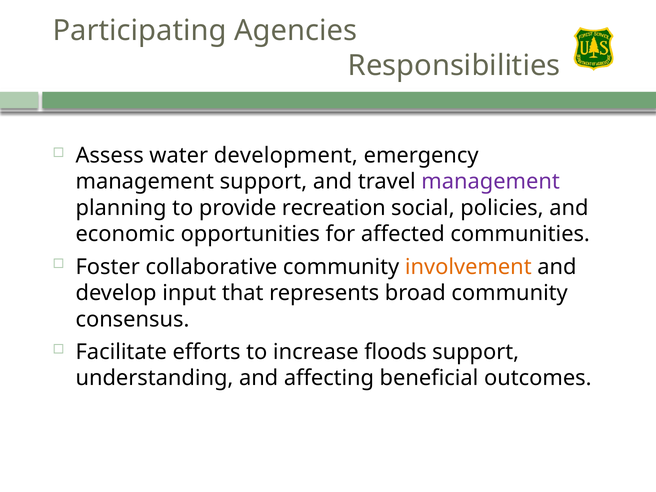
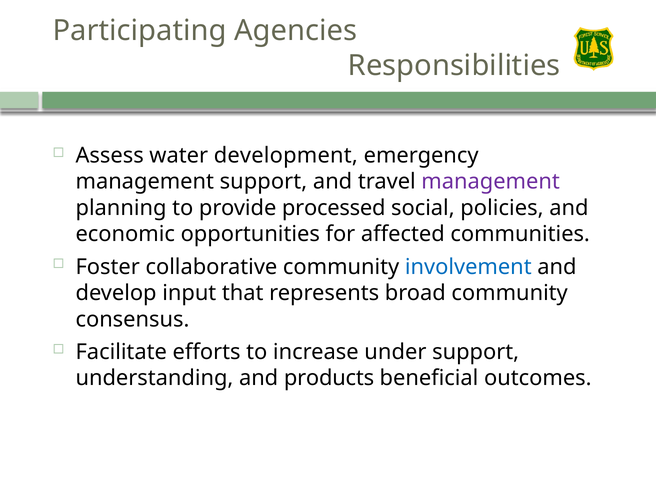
recreation: recreation -> processed (334, 208)
involvement colour: orange -> blue (468, 267)
floods: floods -> under (395, 352)
affecting: affecting -> products (329, 378)
